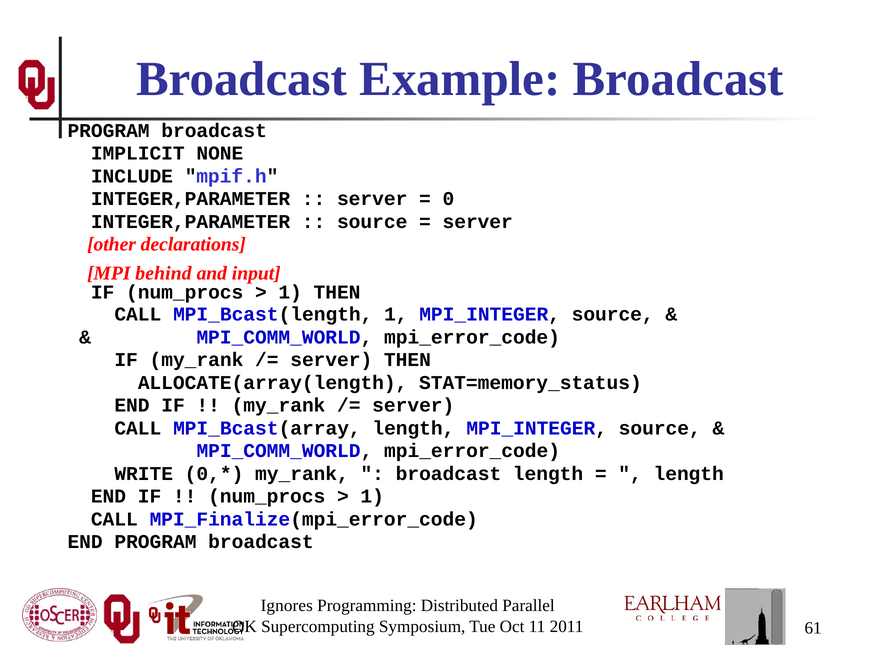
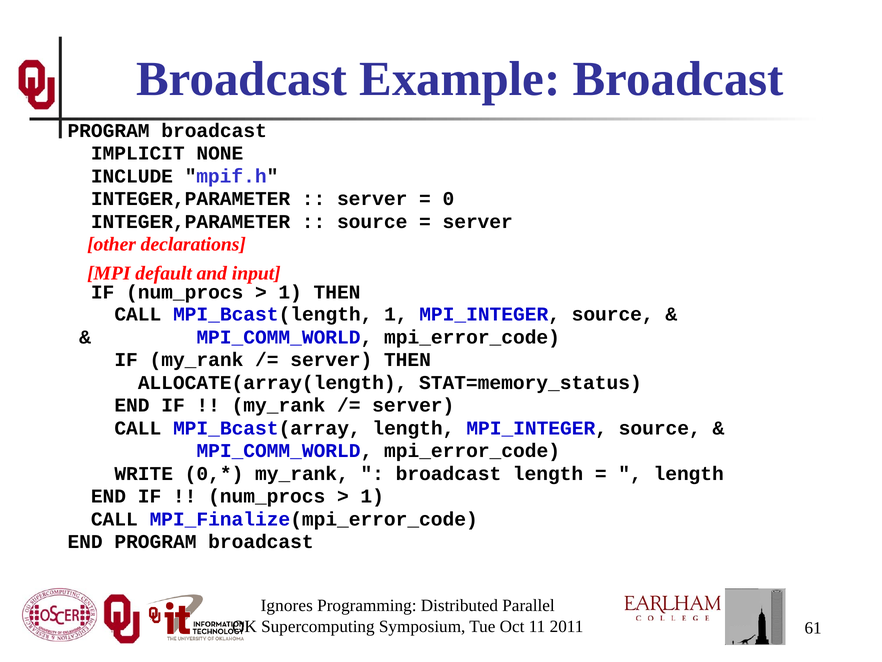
behind: behind -> default (164, 273)
